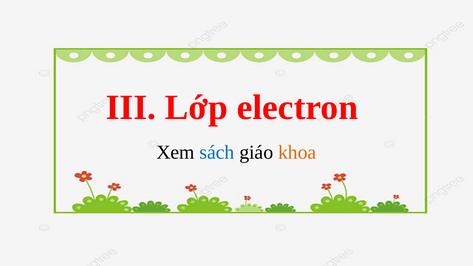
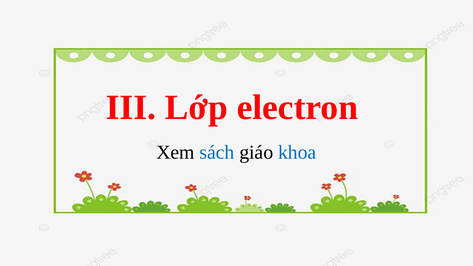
khoa colour: orange -> blue (297, 153)
